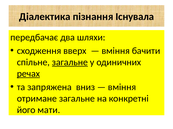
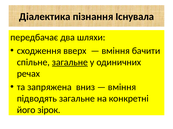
речах underline: present -> none (28, 74)
отримане: отримане -> підводять (37, 99)
мати: мати -> зірок (49, 111)
